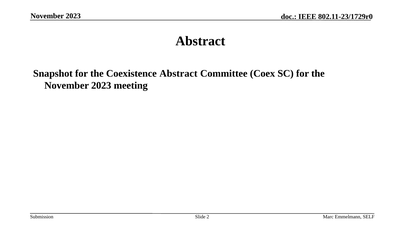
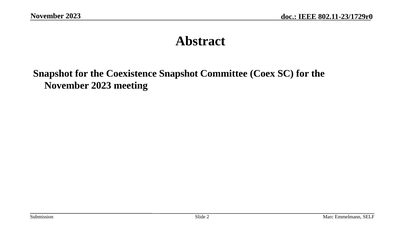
Coexistence Abstract: Abstract -> Snapshot (179, 73)
